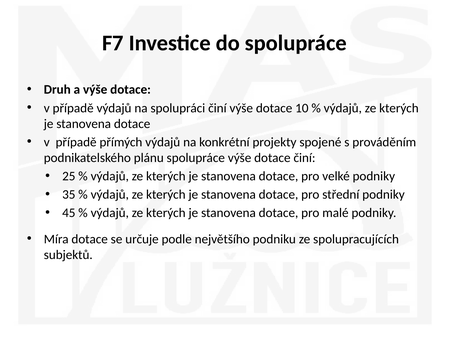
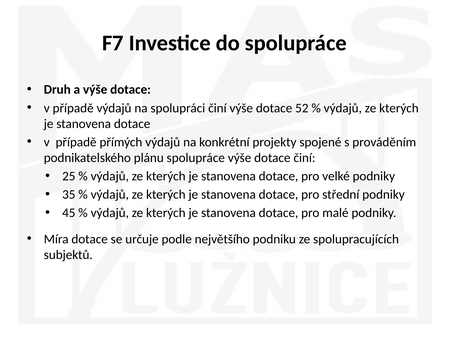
10: 10 -> 52 (302, 108)
